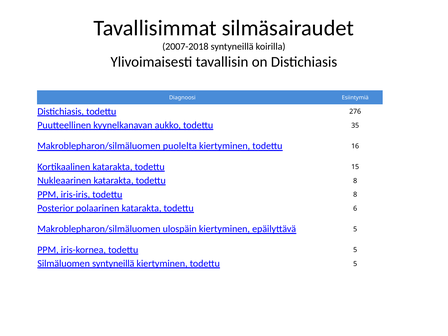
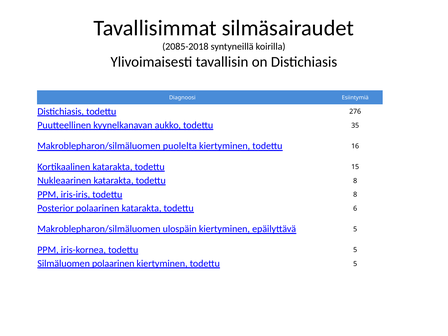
2007-2018: 2007-2018 -> 2085-2018 (185, 47)
Silmäluomen syntyneillä: syntyneillä -> polaarinen (113, 264)
